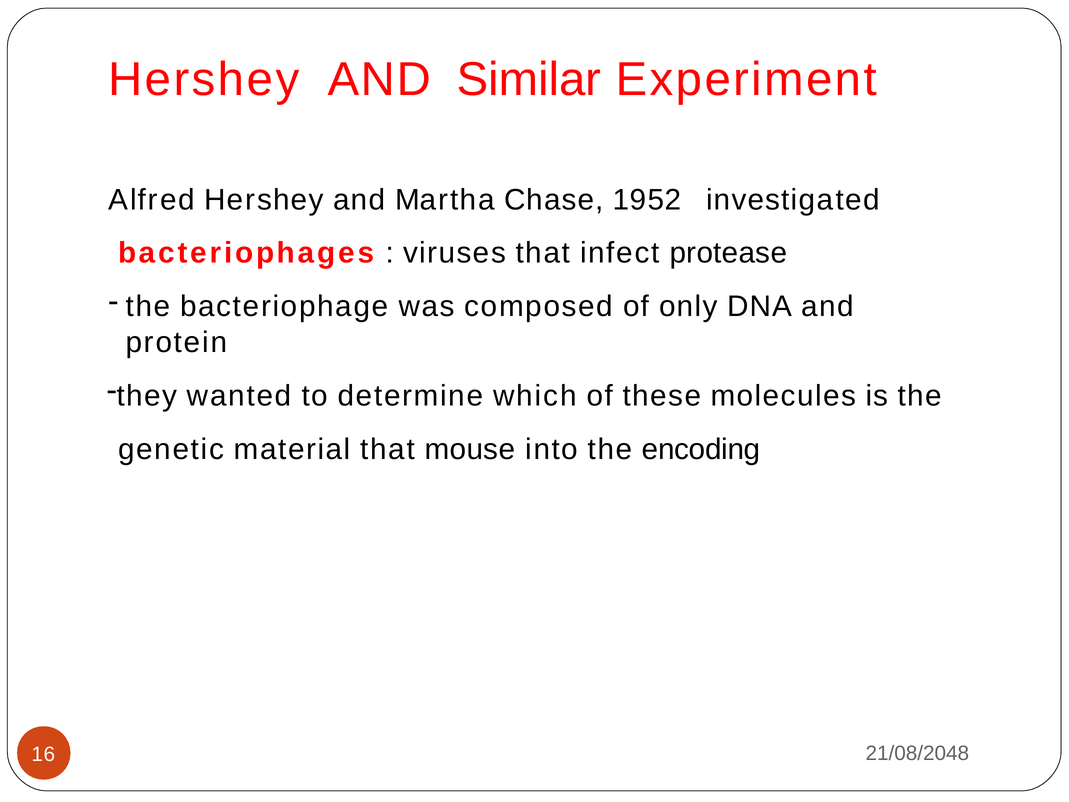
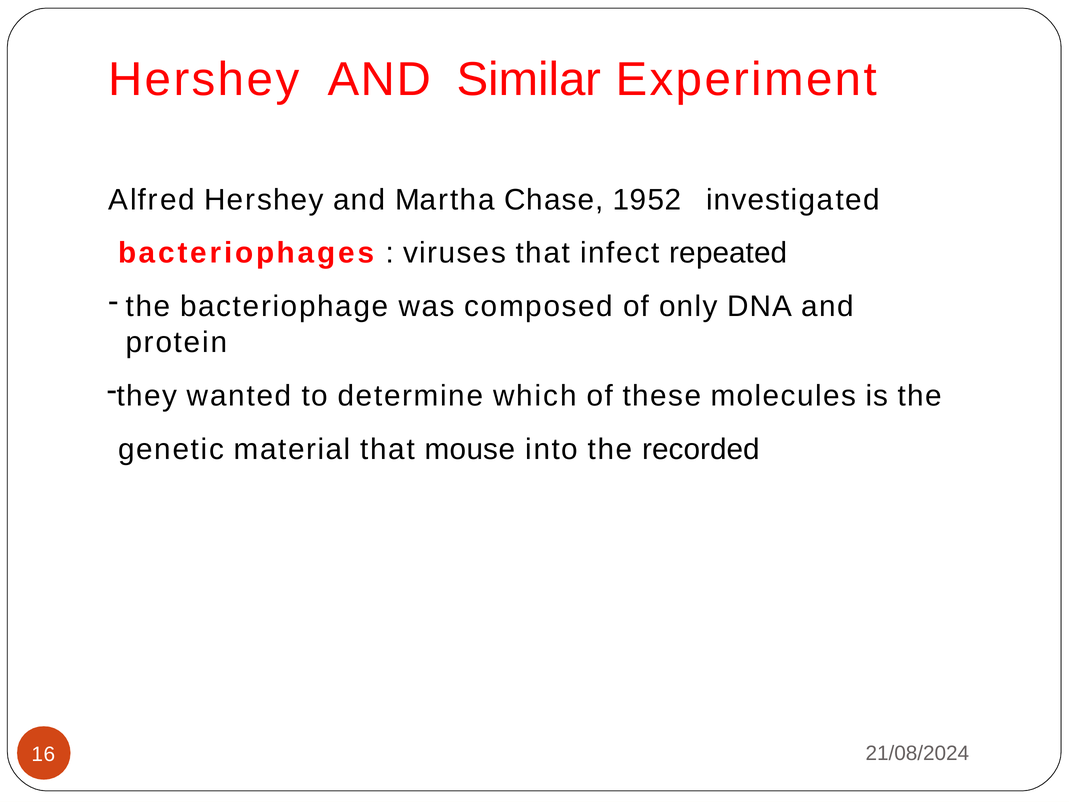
protease: protease -> repeated (728, 253)
encoding: encoding -> recorded (701, 449)
21/08/2048: 21/08/2048 -> 21/08/2024 (917, 753)
